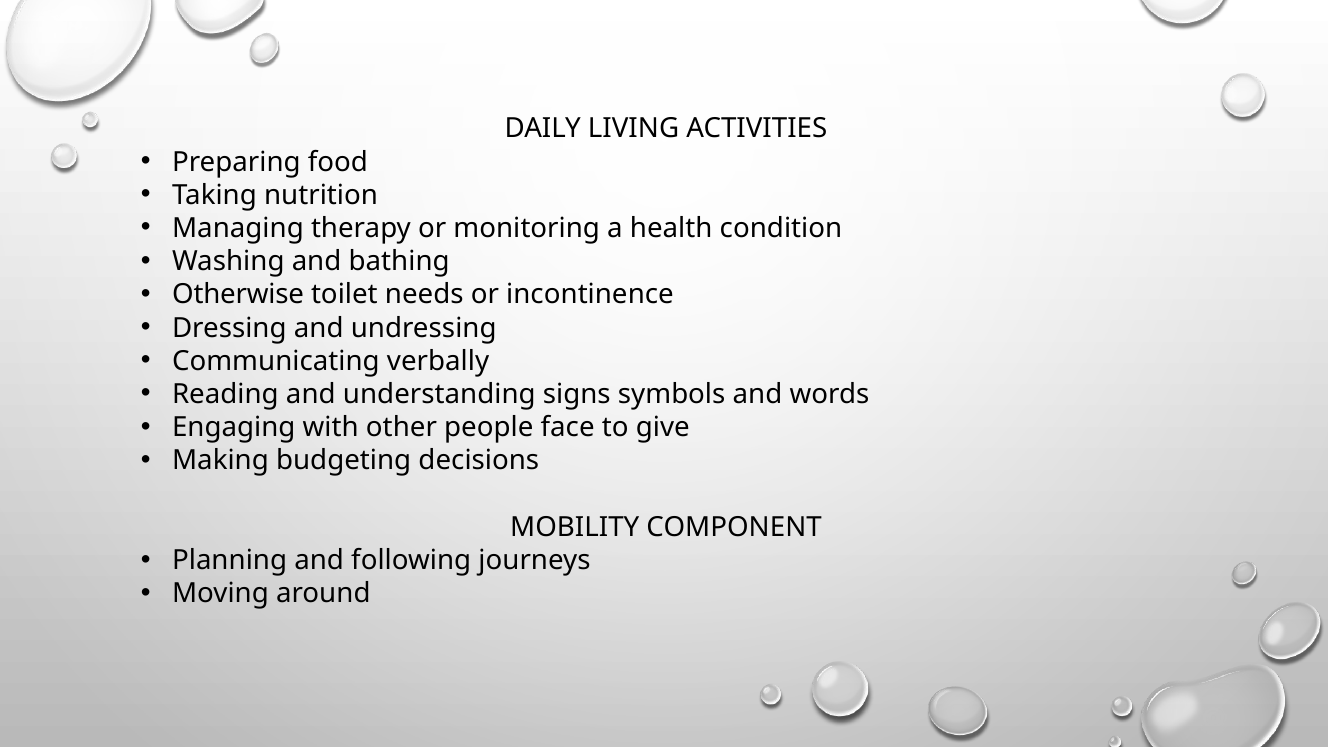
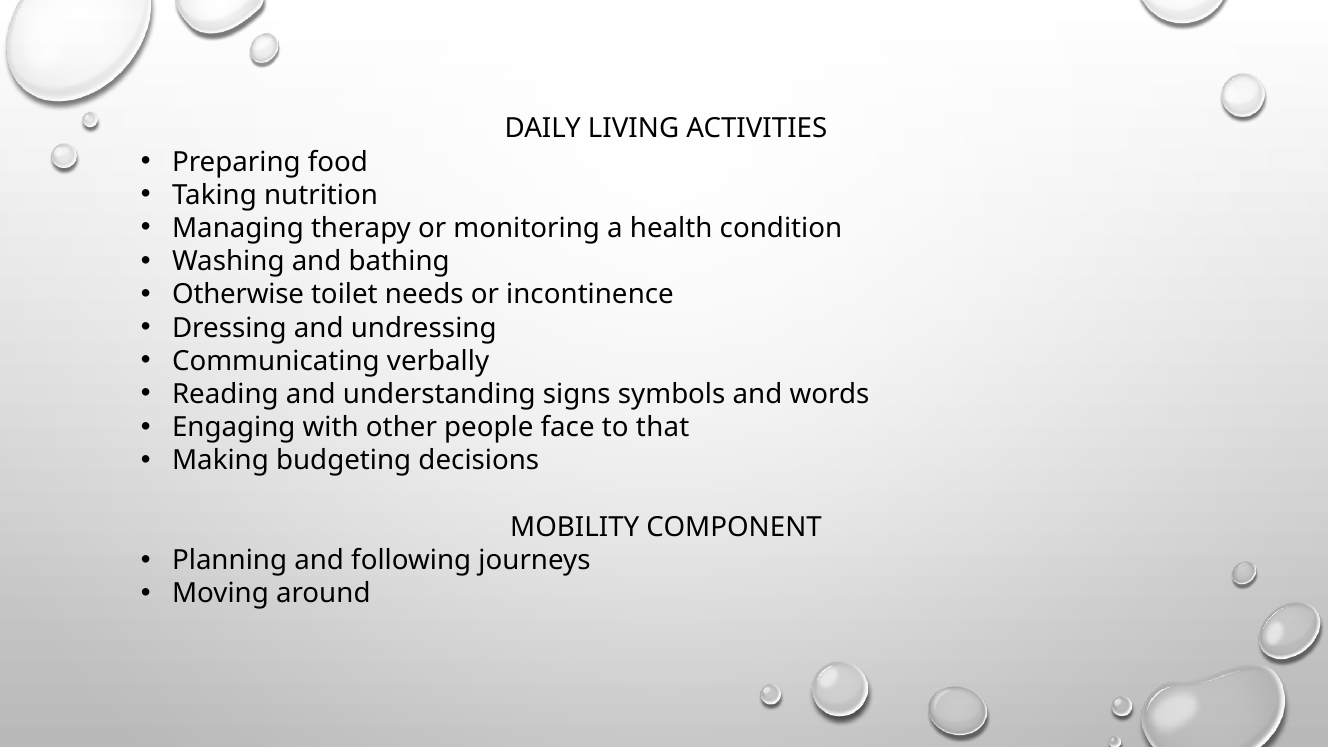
give: give -> that (663, 428)
